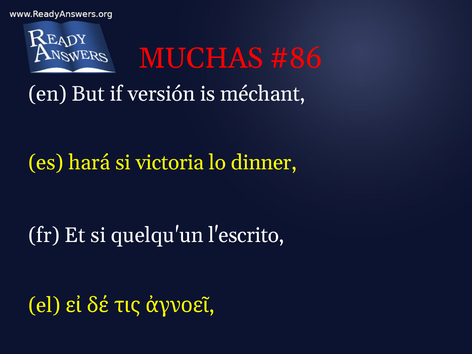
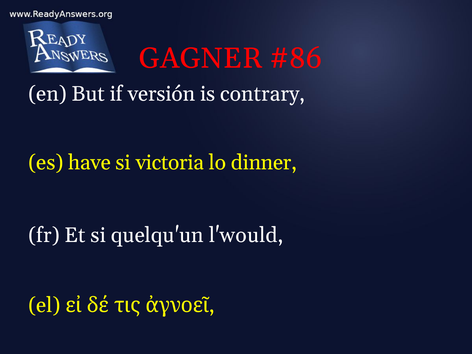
MUCHAS: MUCHAS -> GAGNER (201, 58)
méchant: méchant -> contrary (263, 94)
hará: hará -> have (90, 162)
l'escrito: l'escrito -> l'would (246, 235)
